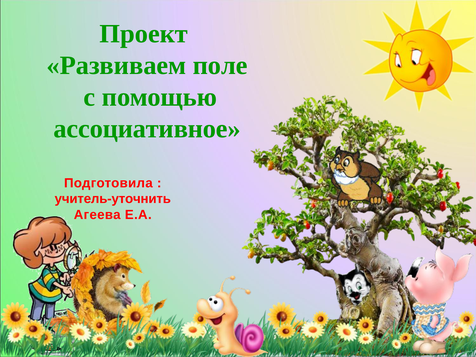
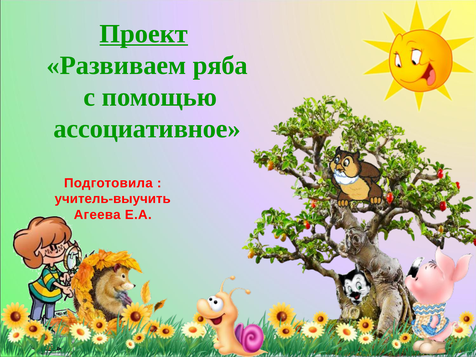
Проект underline: none -> present (144, 34)
поле: поле -> ряба (220, 65)
учитель-уточнить: учитель-уточнить -> учитель-выучить (113, 199)
